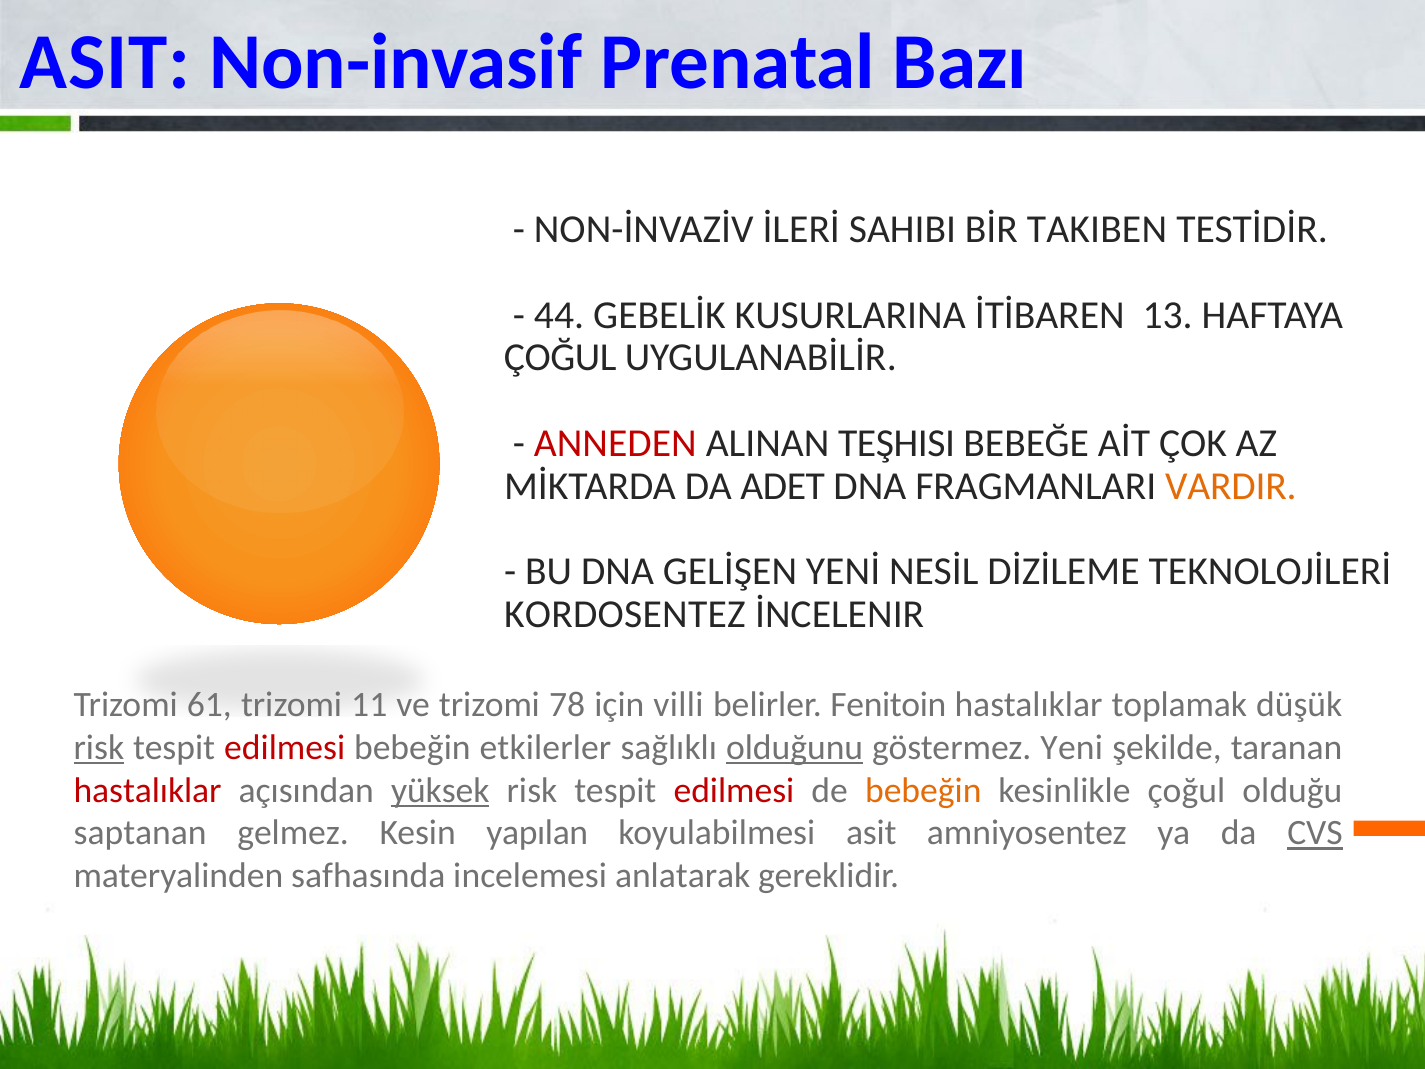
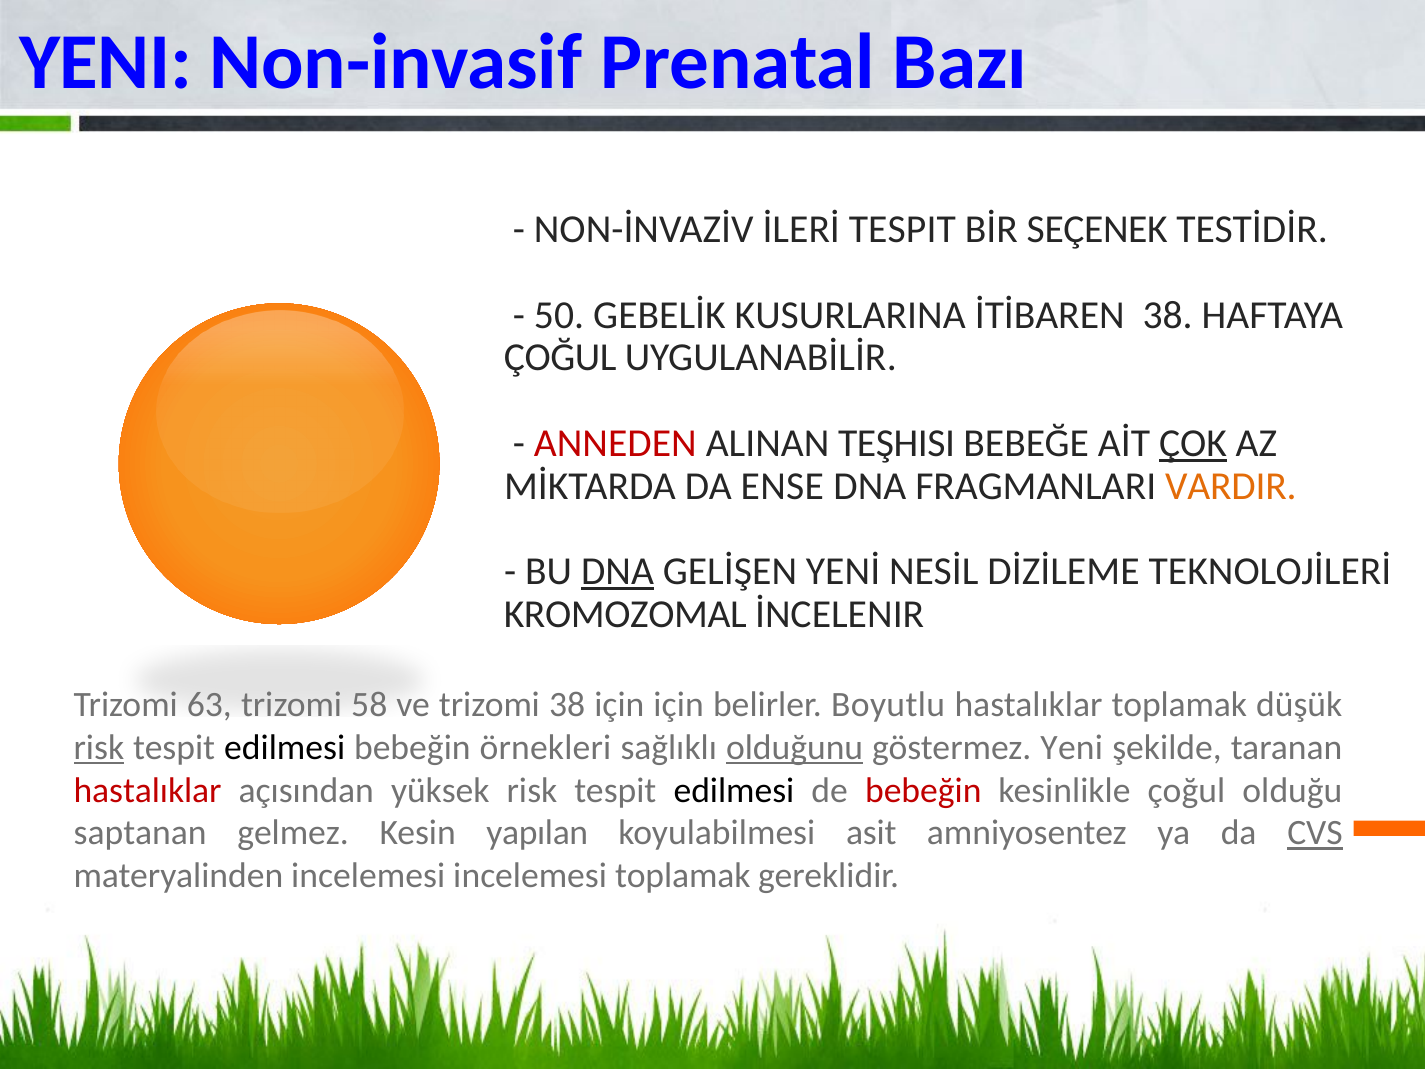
ASIT: ASIT -> YENI (106, 62)
SAHIBI: SAHIBI -> TESPIT (902, 230)
TAKIBEN: TAKIBEN -> SEÇENEK (1097, 230)
44: 44 -> 50 (559, 315)
13: 13 -> 38 (1168, 315)
ÇOK underline: none -> present (1193, 443)
ADET: ADET -> ENSE (782, 486)
DNA underline: none -> present (617, 572)
KORDOSENTEZ: KORDOSENTEZ -> KROMOZOMAL (625, 614)
61: 61 -> 63 (209, 705)
11: 11 -> 58 (369, 705)
trizomi 78: 78 -> 38 (567, 705)
için villi: villi -> için (679, 705)
Fenitoin: Fenitoin -> Boyutlu (888, 705)
edilmesi colour: red -> black (285, 747)
etkilerler: etkilerler -> örnekleri (545, 747)
yüksek underline: present -> none (440, 790)
edilmesi colour: red -> black (734, 790)
bebeğin colour: orange -> red (923, 790)
materyalinden safhasında: safhasında -> incelemesi (368, 876)
incelemesi anlatarak: anlatarak -> toplamak (683, 876)
